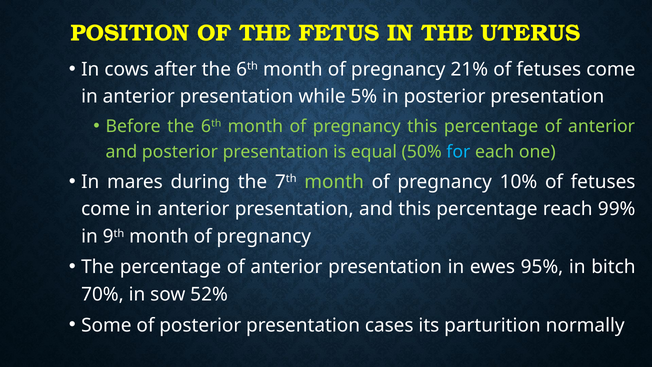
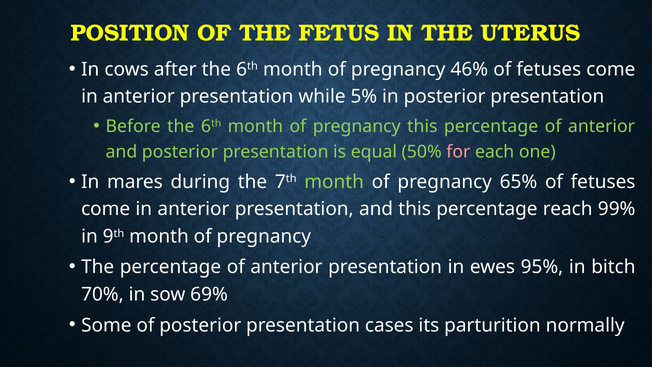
21%: 21% -> 46% (469, 69)
for colour: light blue -> pink (458, 152)
10%: 10% -> 65% (518, 182)
52%: 52% -> 69% (209, 294)
